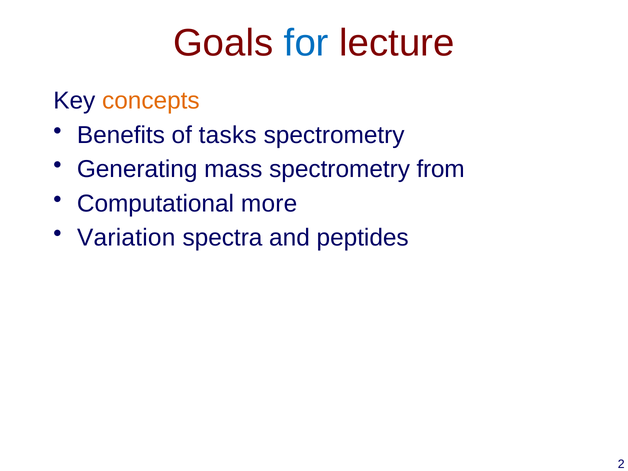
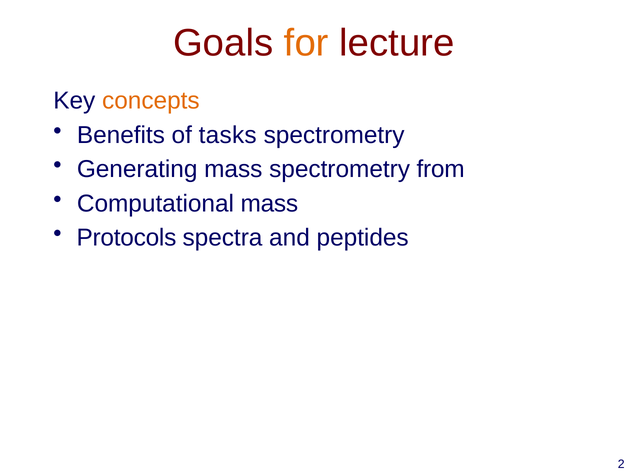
for colour: blue -> orange (306, 43)
Computational more: more -> mass (269, 203)
Variation: Variation -> Protocols (126, 238)
